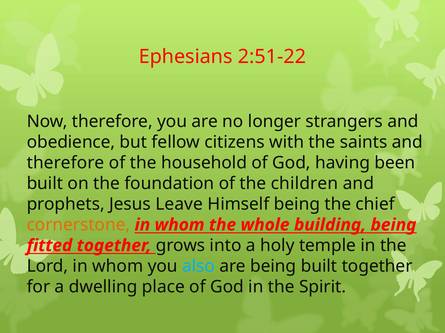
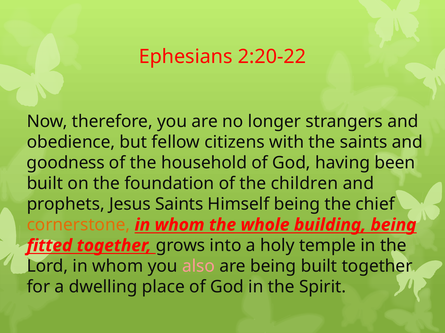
2:51-22: 2:51-22 -> 2:20-22 (272, 57)
therefore: therefore -> goodness (66, 163)
Jesus Leave: Leave -> Saints (179, 205)
also colour: light blue -> pink (199, 267)
